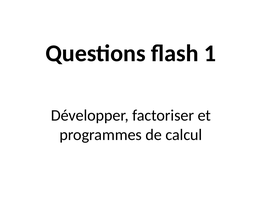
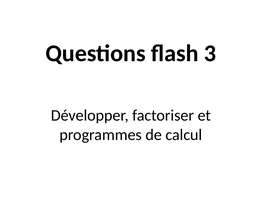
1: 1 -> 3 (210, 53)
